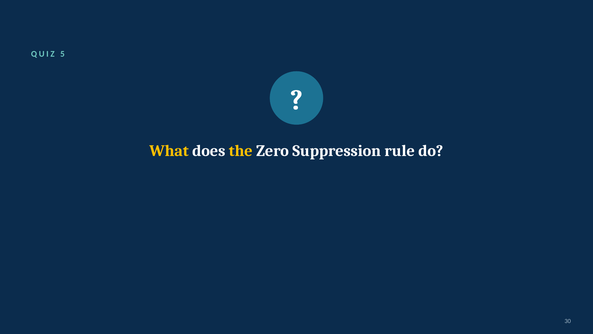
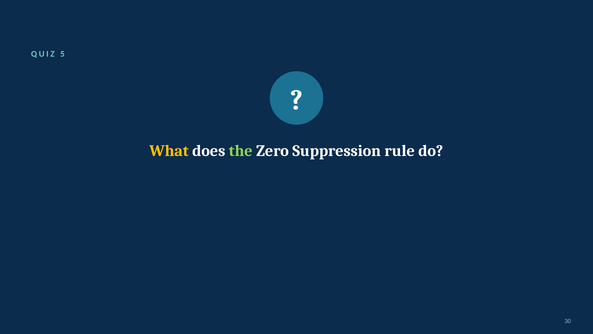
the colour: yellow -> light green (241, 151)
